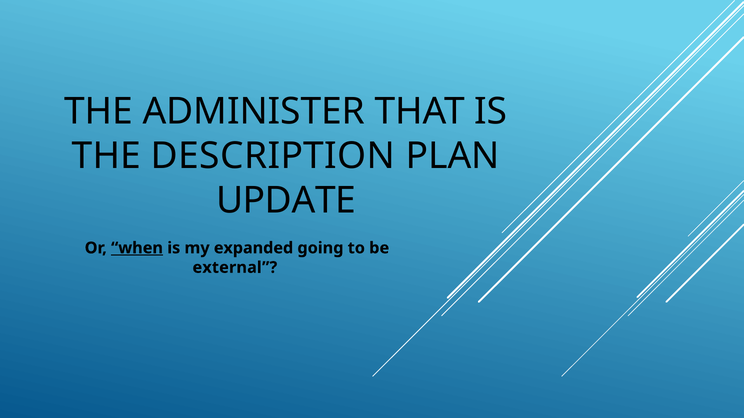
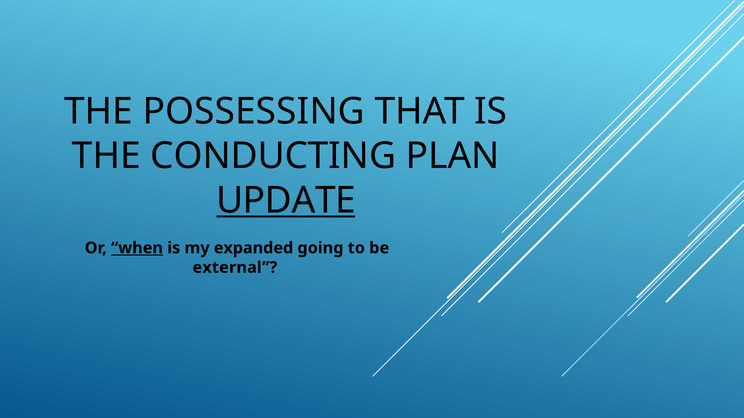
ADMINISTER: ADMINISTER -> POSSESSING (254, 111)
DESCRIPTION: DESCRIPTION -> CONDUCTING (273, 156)
UPDATE underline: none -> present (286, 201)
